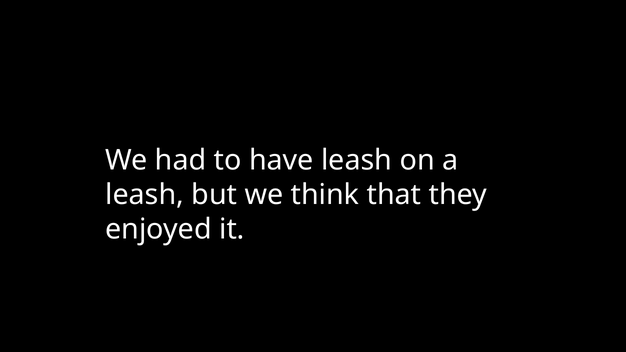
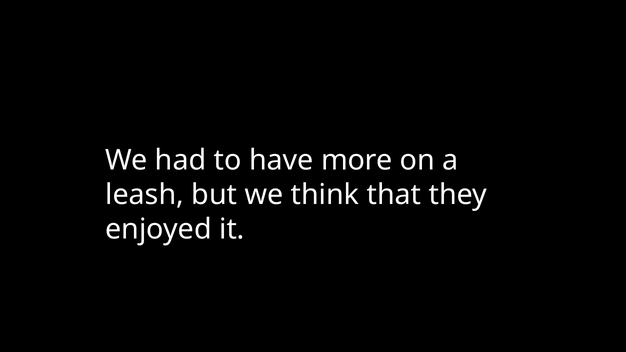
have leash: leash -> more (357, 160)
